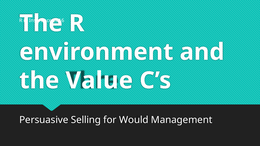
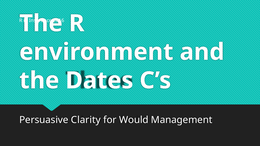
Value: Value -> Dates (99, 81)
Selling: Selling -> Clarity (86, 120)
